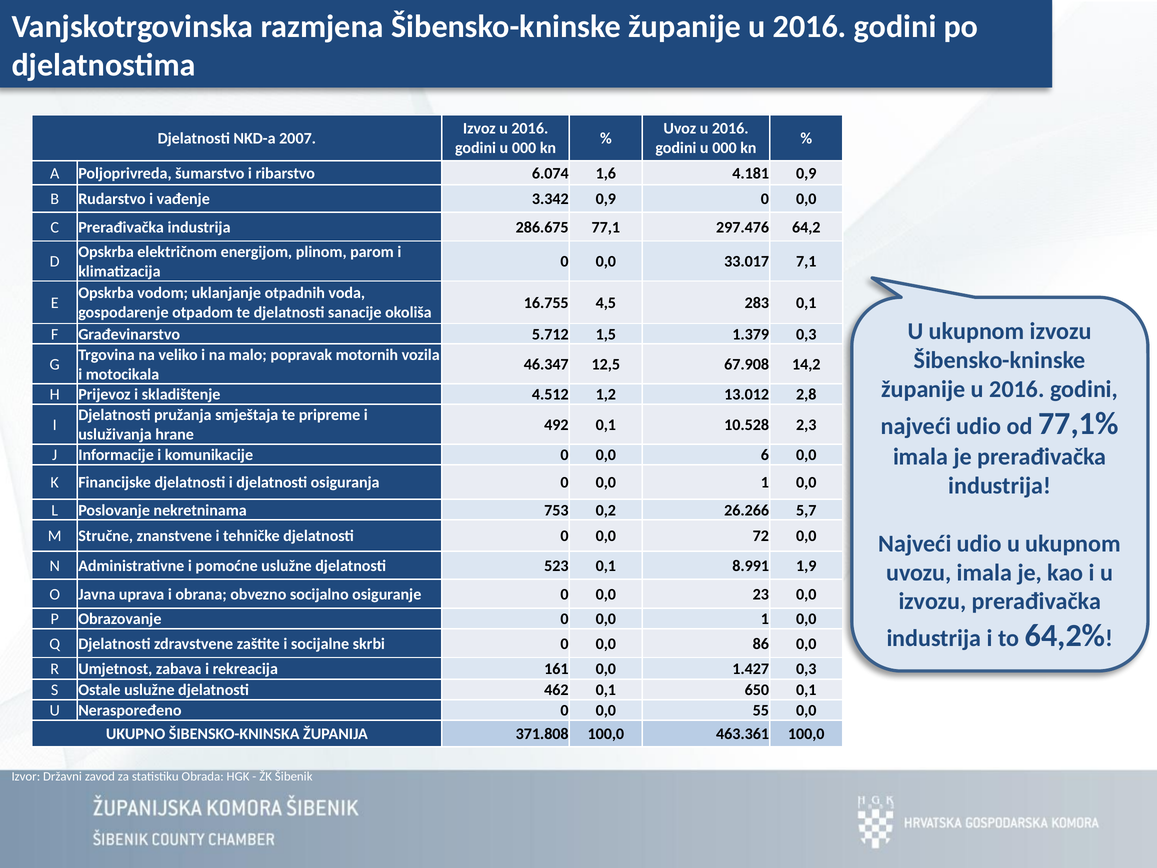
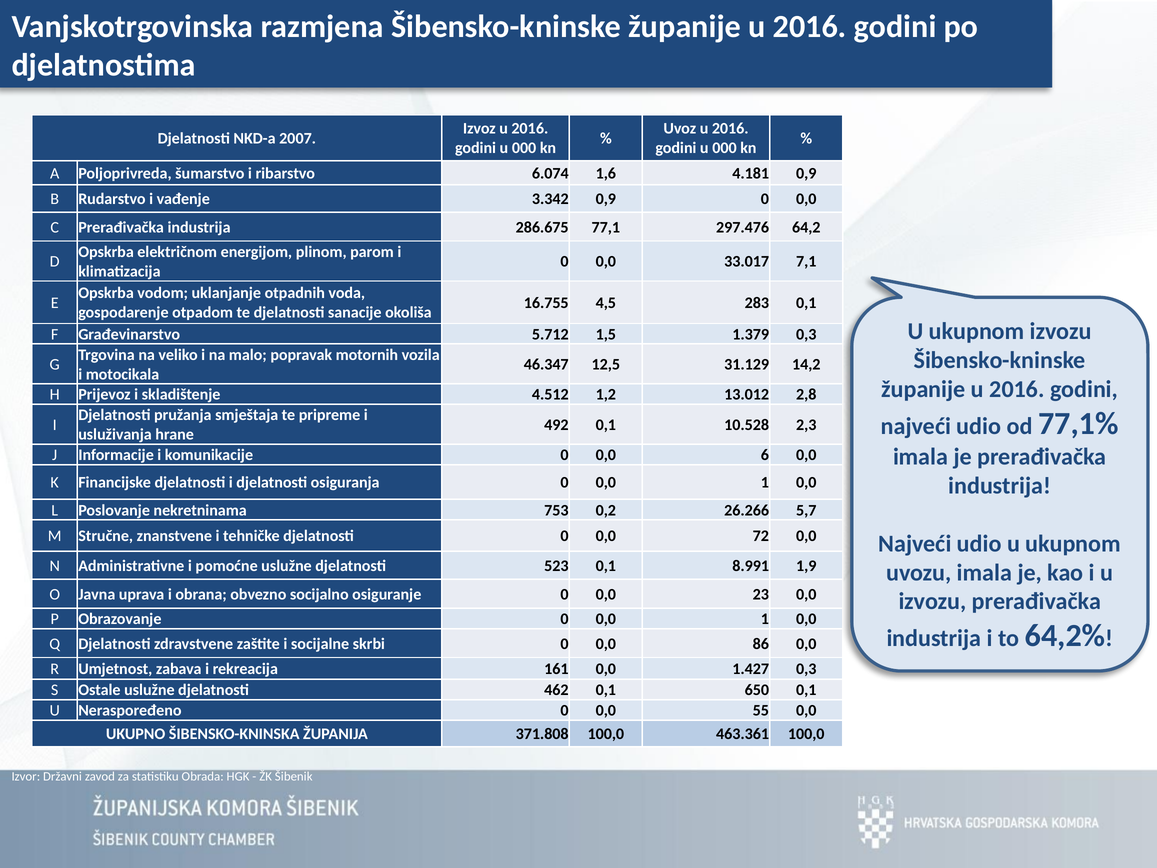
67.908: 67.908 -> 31.129 (747, 364)
